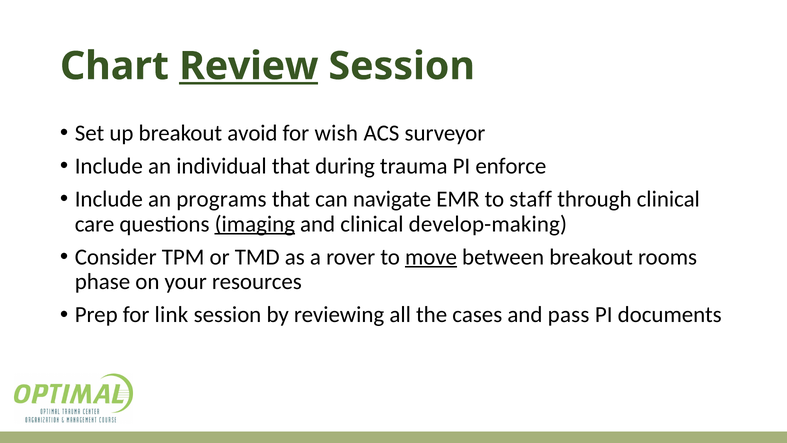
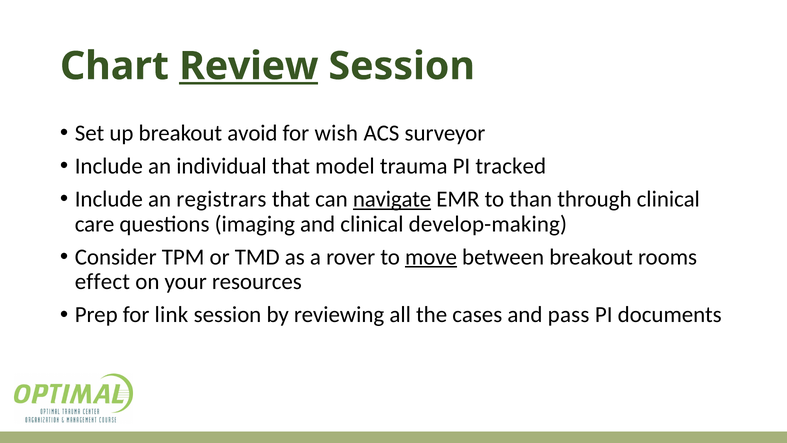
during: during -> model (345, 166)
enforce: enforce -> tracked (511, 166)
programs: programs -> registrars (221, 199)
navigate underline: none -> present (392, 199)
staff: staff -> than (531, 199)
imaging underline: present -> none (255, 224)
phase: phase -> effect (102, 282)
